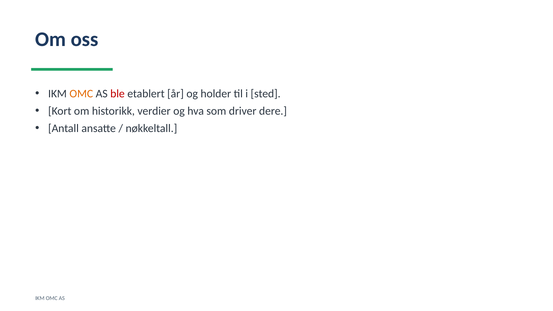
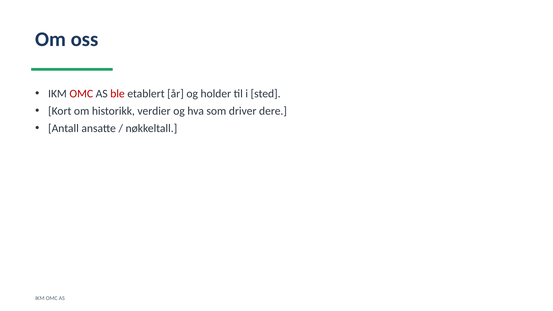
OMC colour: orange -> red (81, 94)
